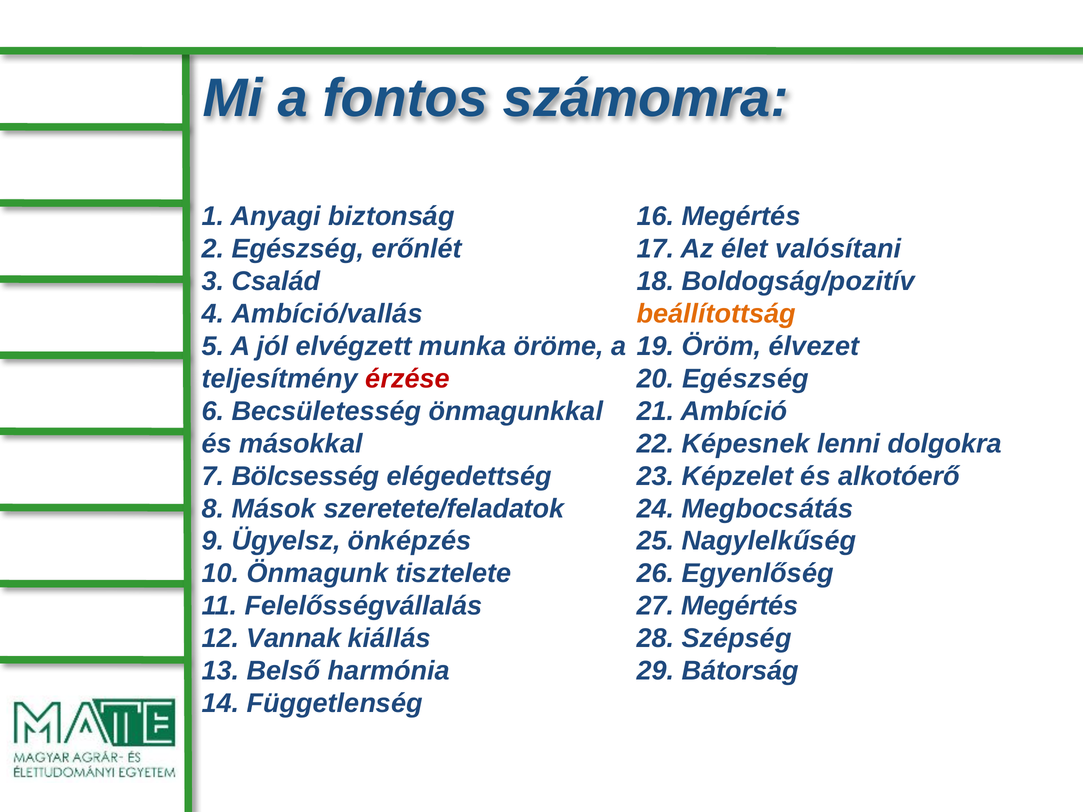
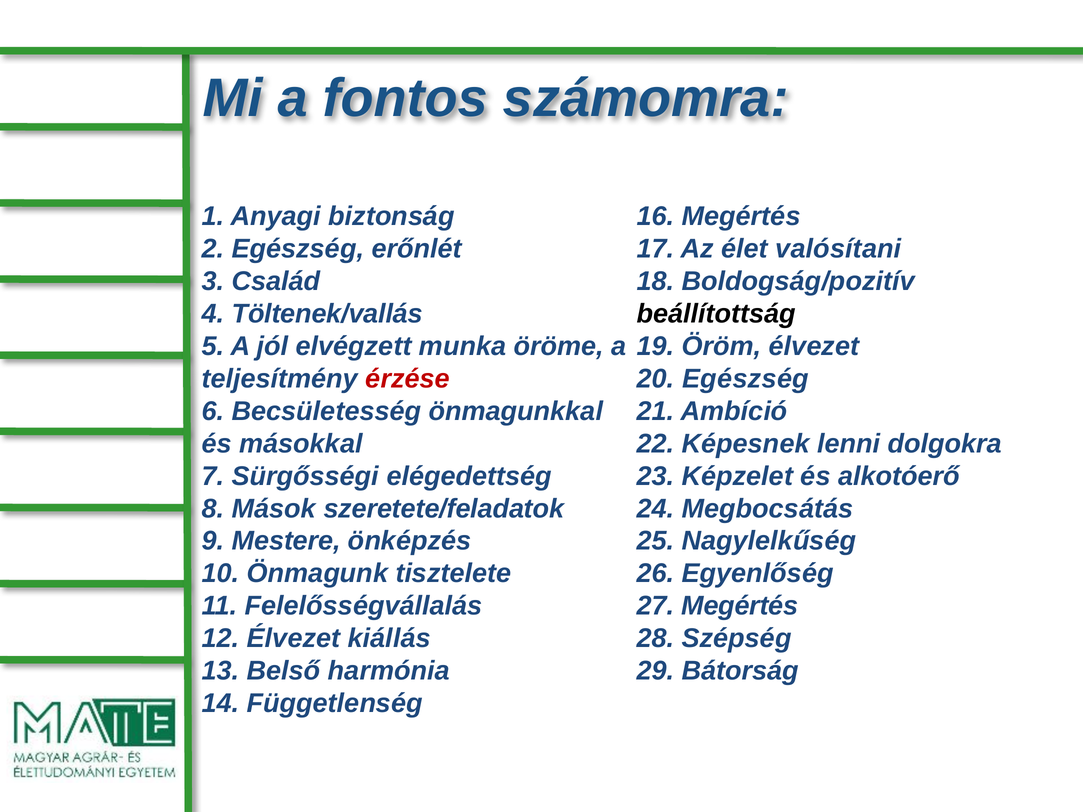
Ambíció/vallás: Ambíció/vallás -> Töltenek/vallás (327, 314)
beállítottság colour: orange -> black (716, 314)
7 Bölcsesség: Bölcsesség -> Sürgősségi (305, 476)
Ügyelsz: Ügyelsz -> Mestere (286, 541)
12 Vannak: Vannak -> Élvezet (294, 639)
